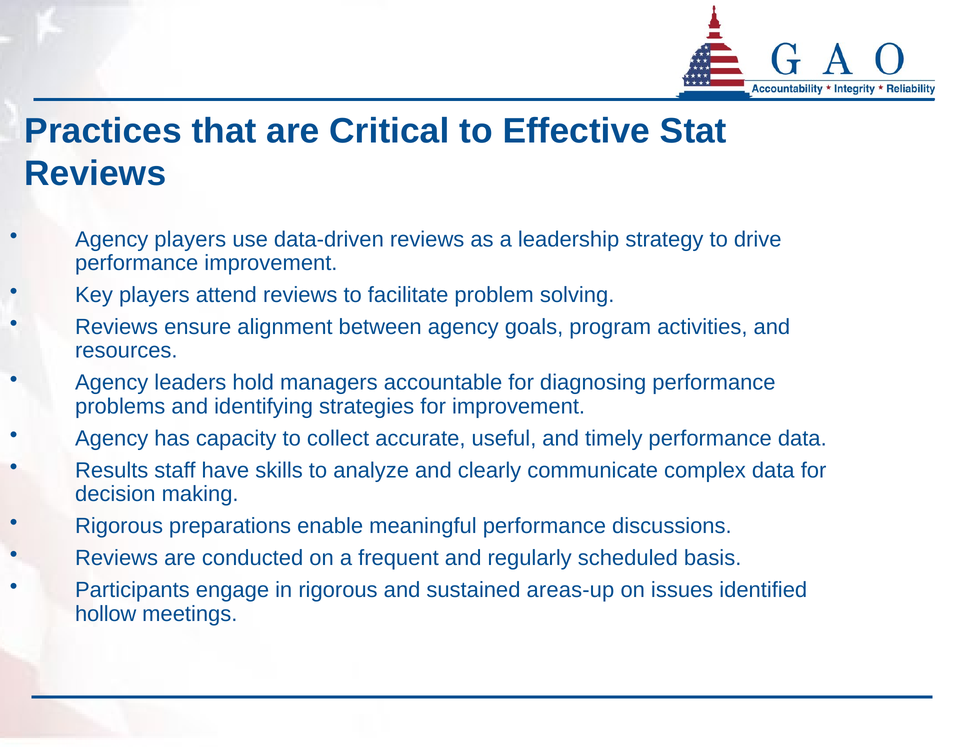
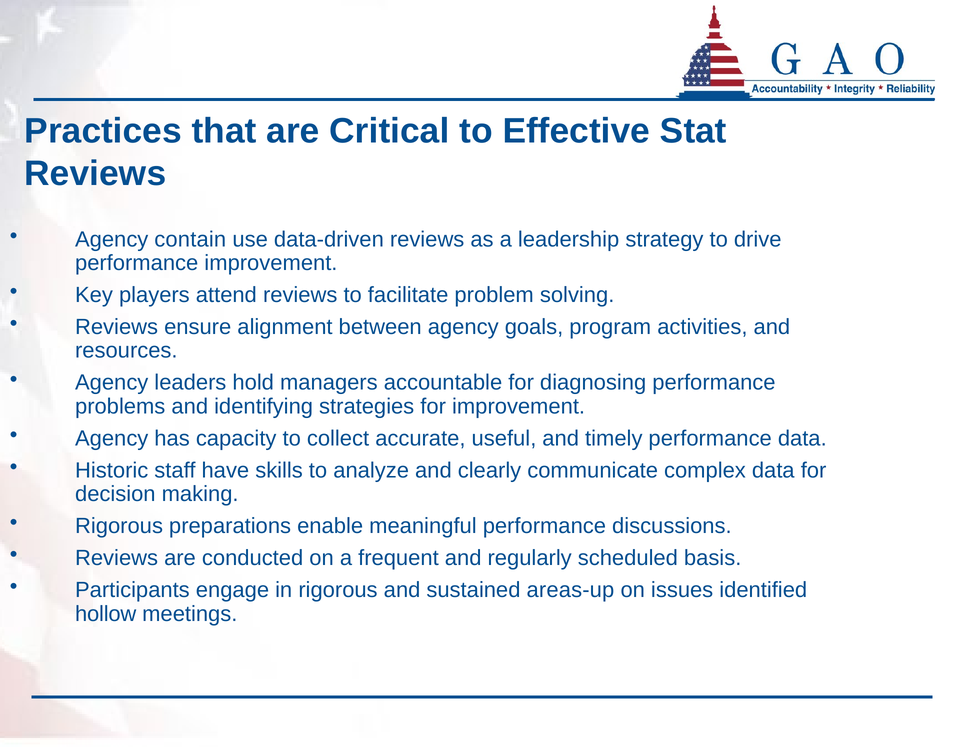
Agency players: players -> contain (190, 239)
Results: Results -> Historic (112, 471)
